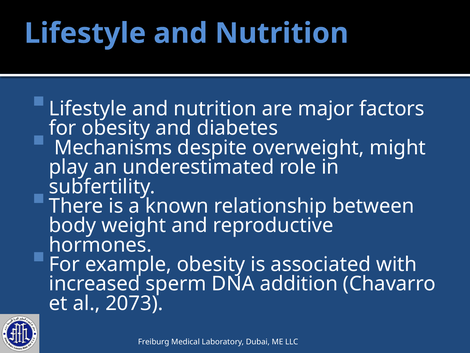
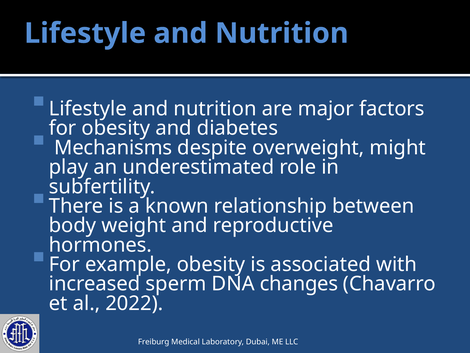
addition: addition -> changes (299, 284)
2073: 2073 -> 2022 (134, 303)
